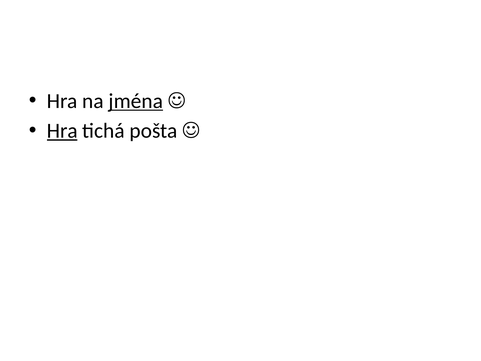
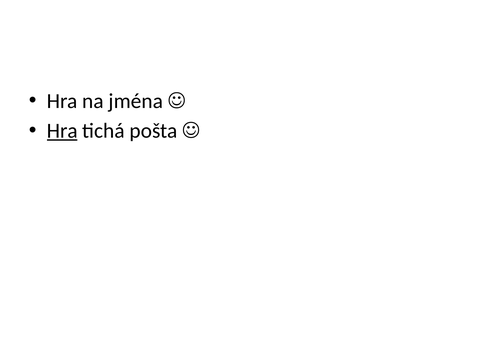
jména underline: present -> none (136, 101)
